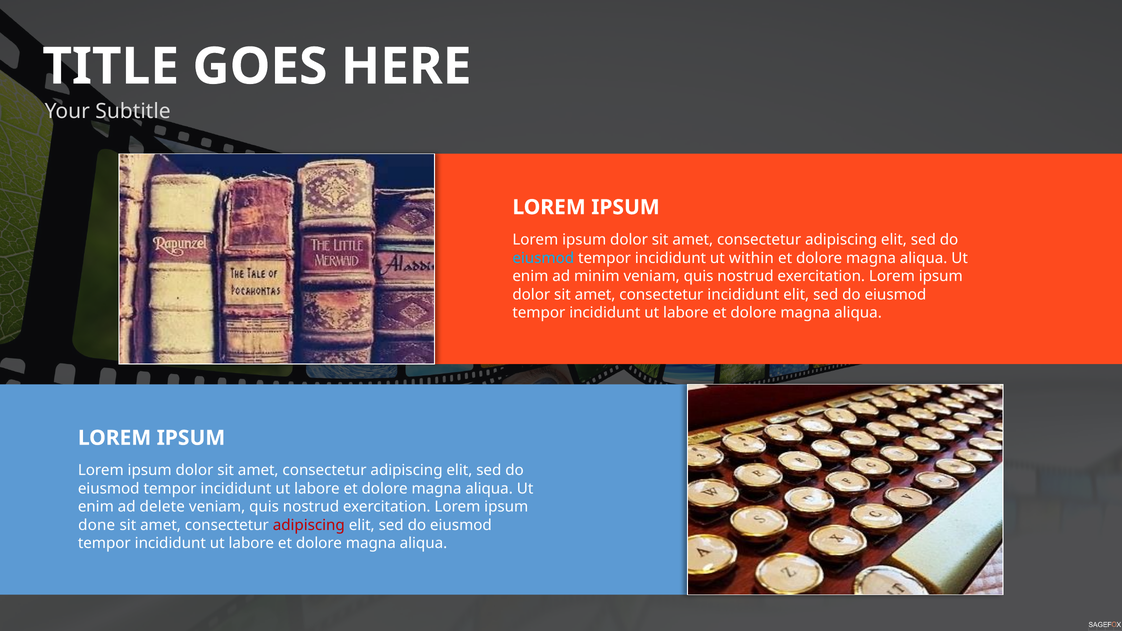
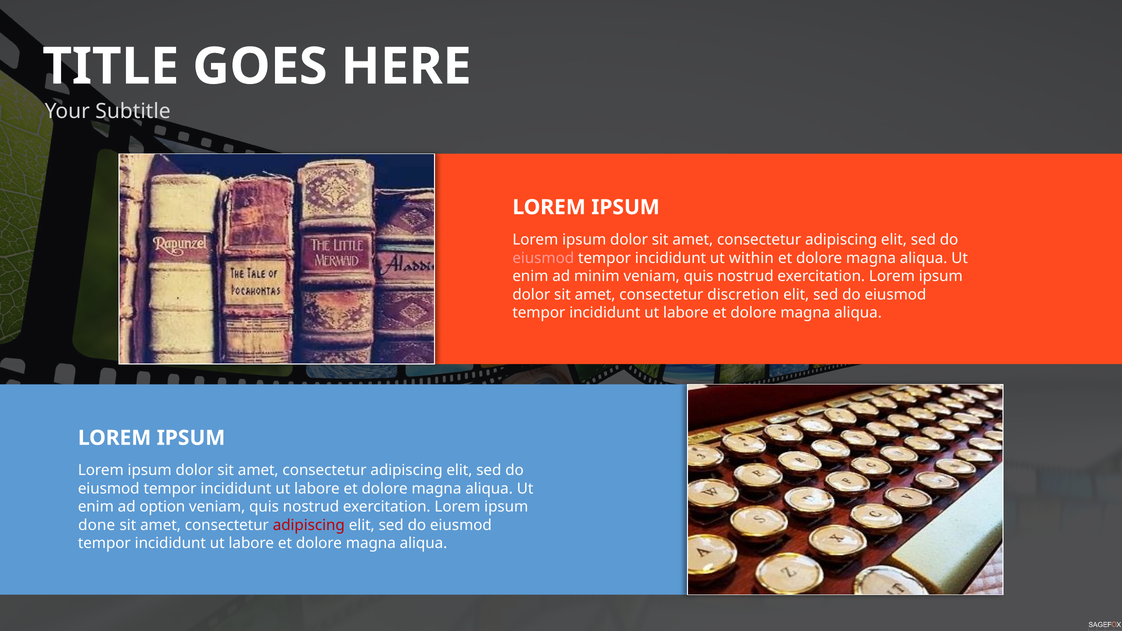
eiusmod colour: light blue -> pink (543, 258)
consectetur incididunt: incididunt -> discretion (743, 295)
delete: delete -> option (162, 507)
